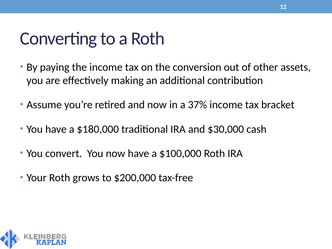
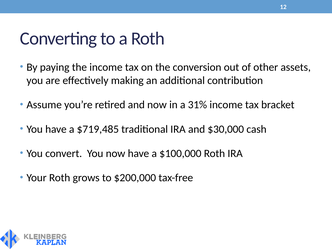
37%: 37% -> 31% (197, 105)
$180,000: $180,000 -> $719,485 (98, 129)
